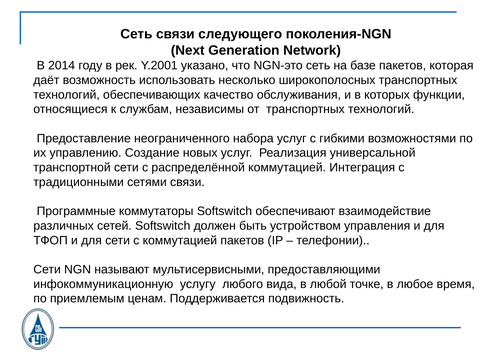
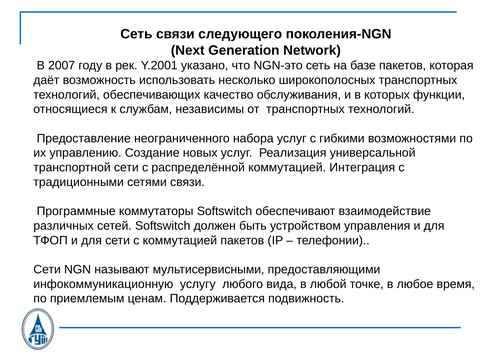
2014: 2014 -> 2007 (62, 66)
